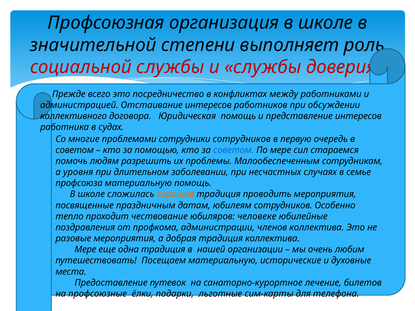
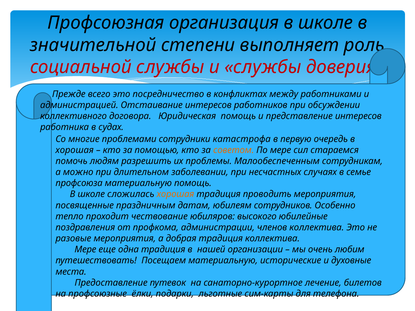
сотрудники сотрудников: сотрудников -> катастрофа (242, 139)
советом: советом -> хорошая (75, 150)
советом colour: blue -> orange (234, 150)
уровня: уровня -> можно (78, 172)
человеке: человеке -> высокого (257, 217)
